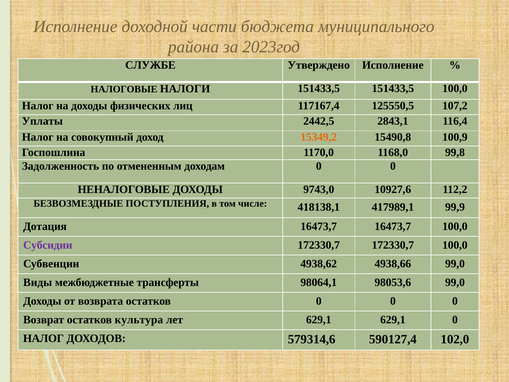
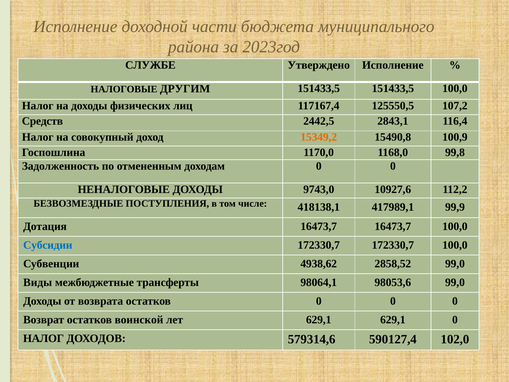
НАЛОГИ: НАЛОГИ -> ДРУГИМ (185, 89)
Уплаты: Уплаты -> Средств (42, 121)
Субсидии colour: purple -> blue (48, 245)
4938,66: 4938,66 -> 2858,52 (393, 264)
культура: культура -> воинской (139, 320)
